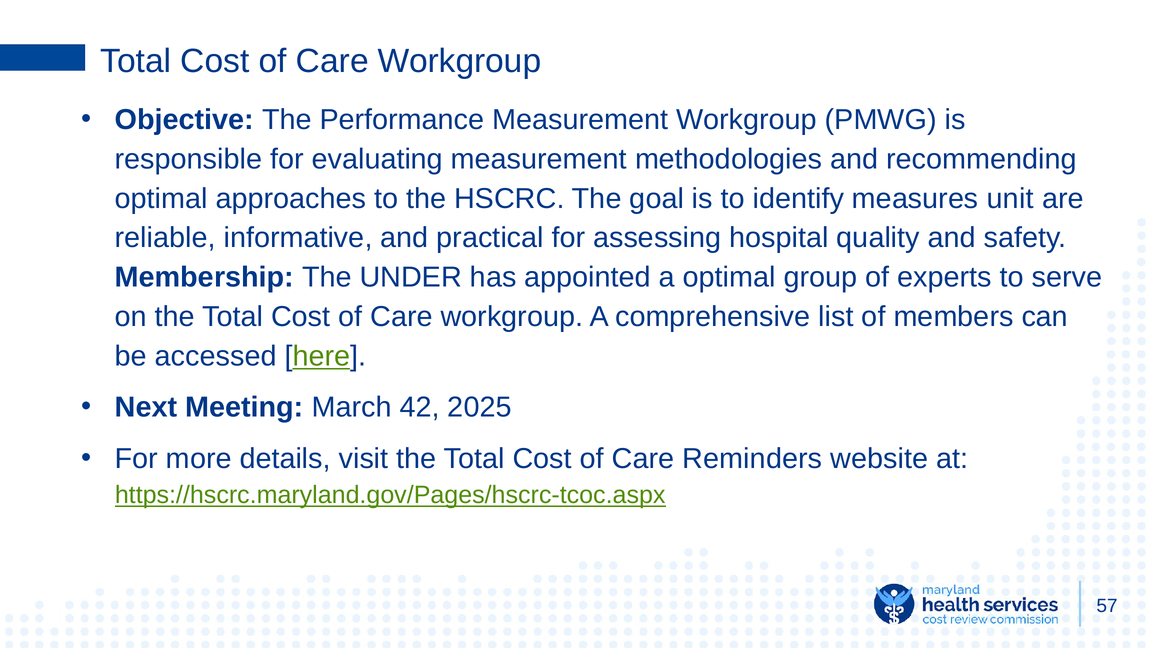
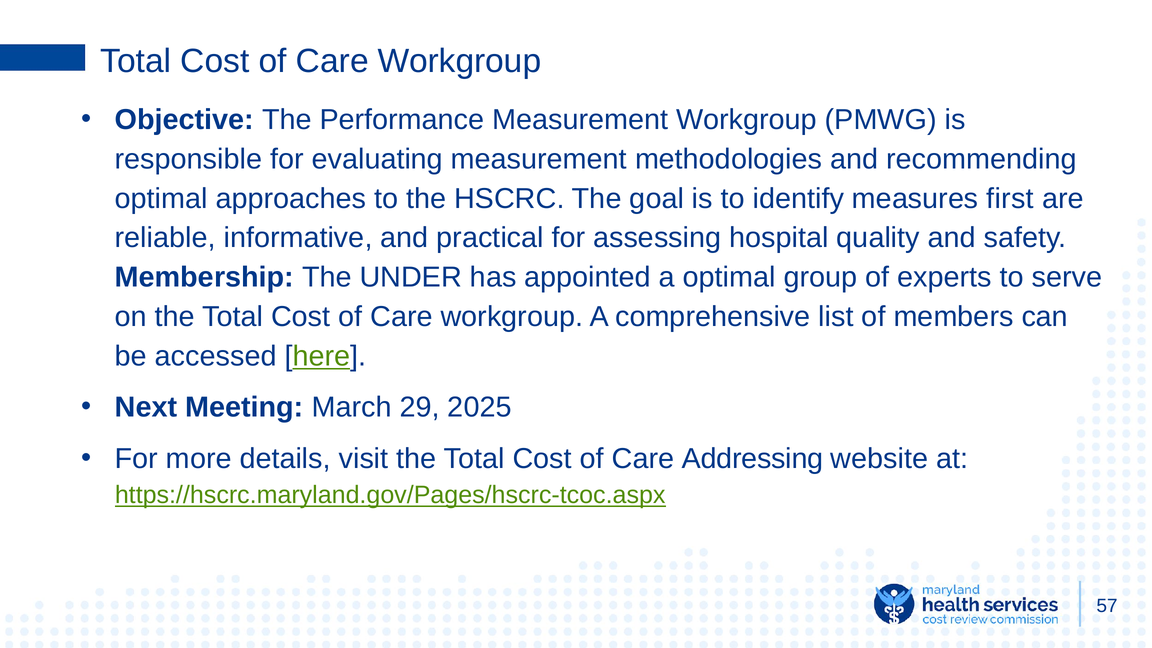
unit: unit -> first (1010, 199)
42: 42 -> 29 (420, 407)
Reminders: Reminders -> Addressing (753, 459)
